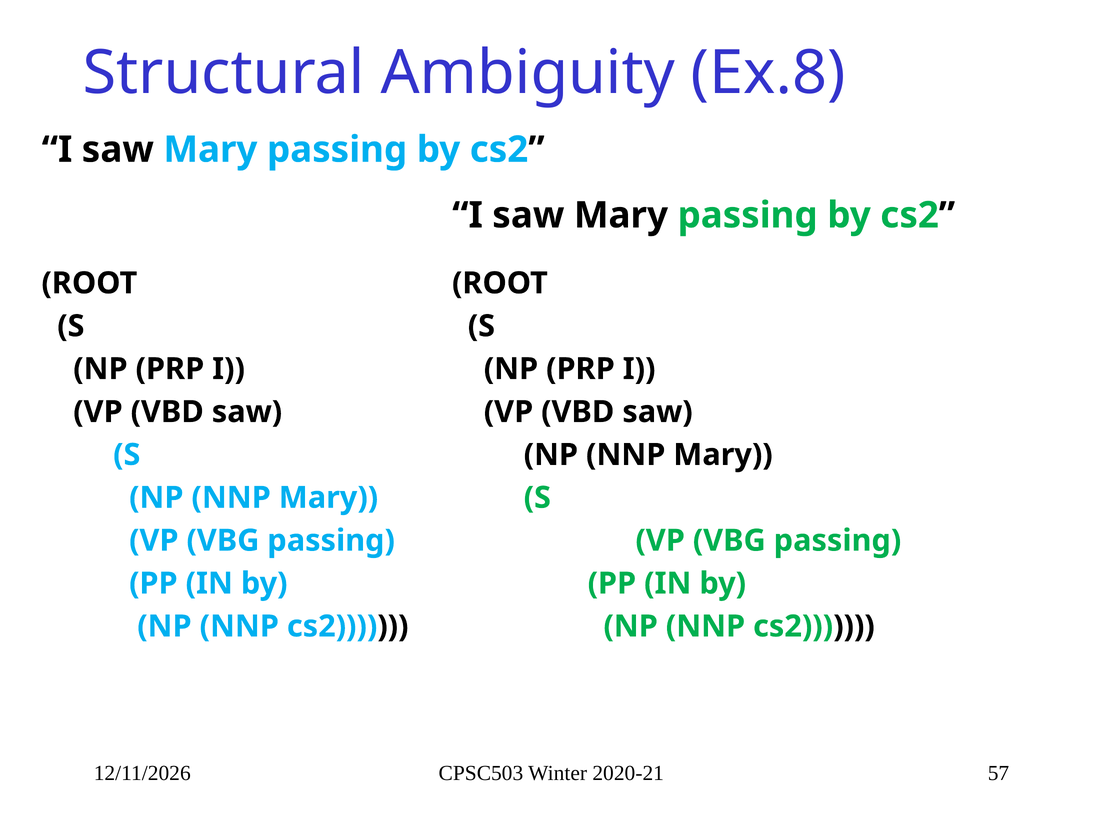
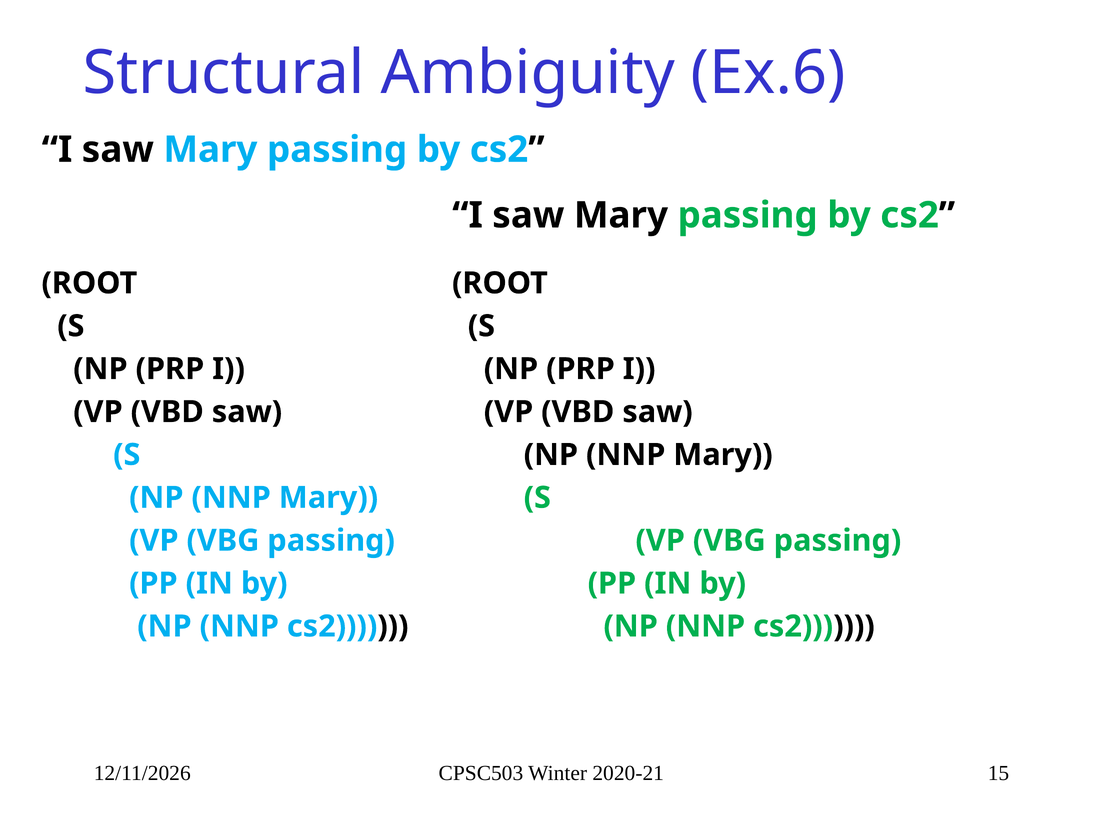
Ex.8: Ex.8 -> Ex.6 (768, 73)
57: 57 -> 15 (998, 774)
